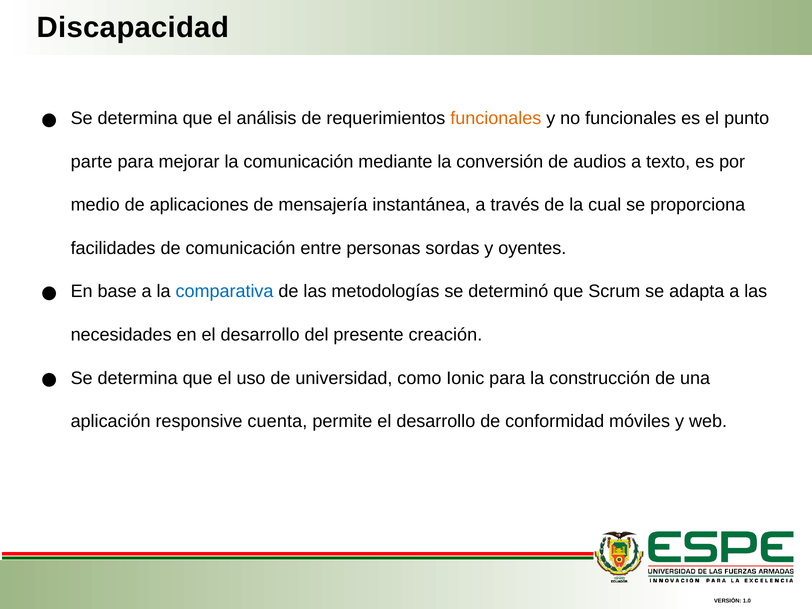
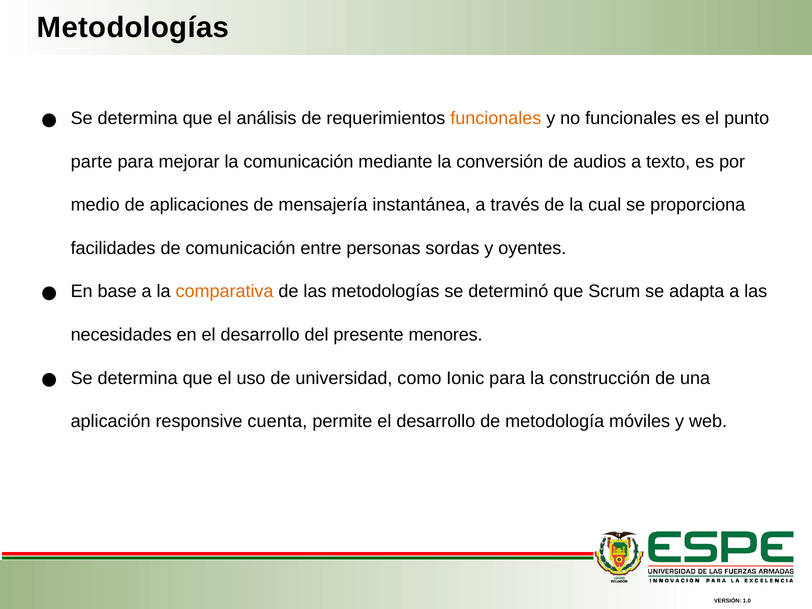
Discapacidad: Discapacidad -> Metodologías (133, 28)
comparativa colour: blue -> orange (225, 292)
creación: creación -> menores (446, 335)
conformidad: conformidad -> metodología (555, 421)
